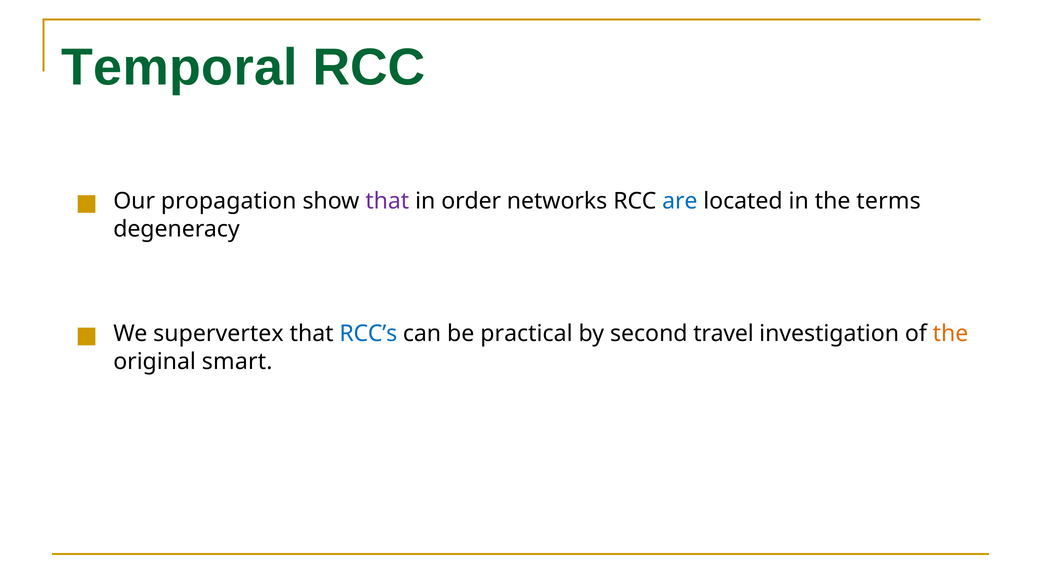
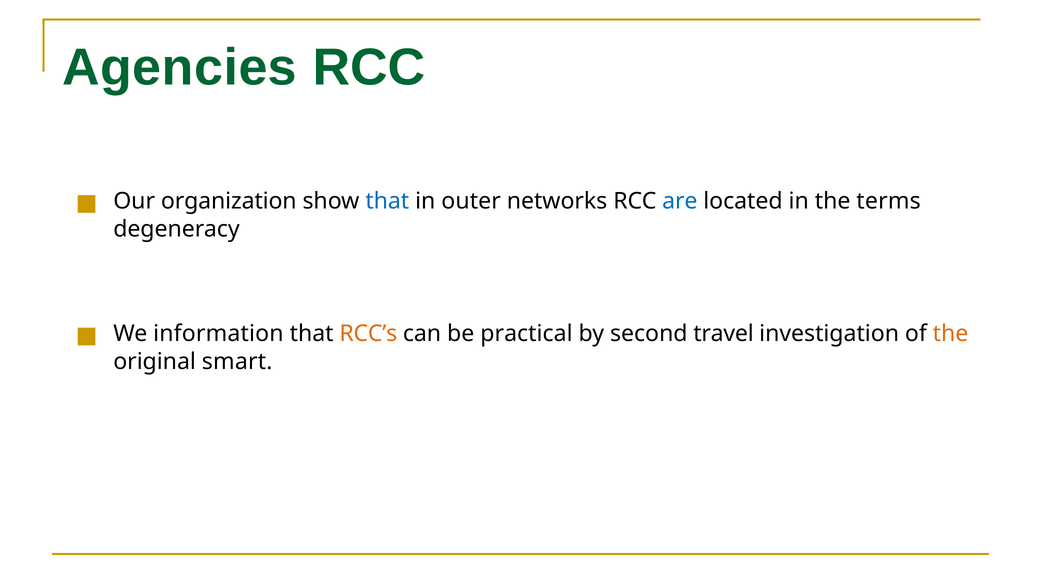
Temporal: Temporal -> Agencies (179, 68)
propagation: propagation -> organization (229, 202)
that colour: purple -> blue (387, 202)
order: order -> outer (471, 202)
supervertex: supervertex -> information (218, 334)
RCC’s colour: blue -> orange (368, 334)
